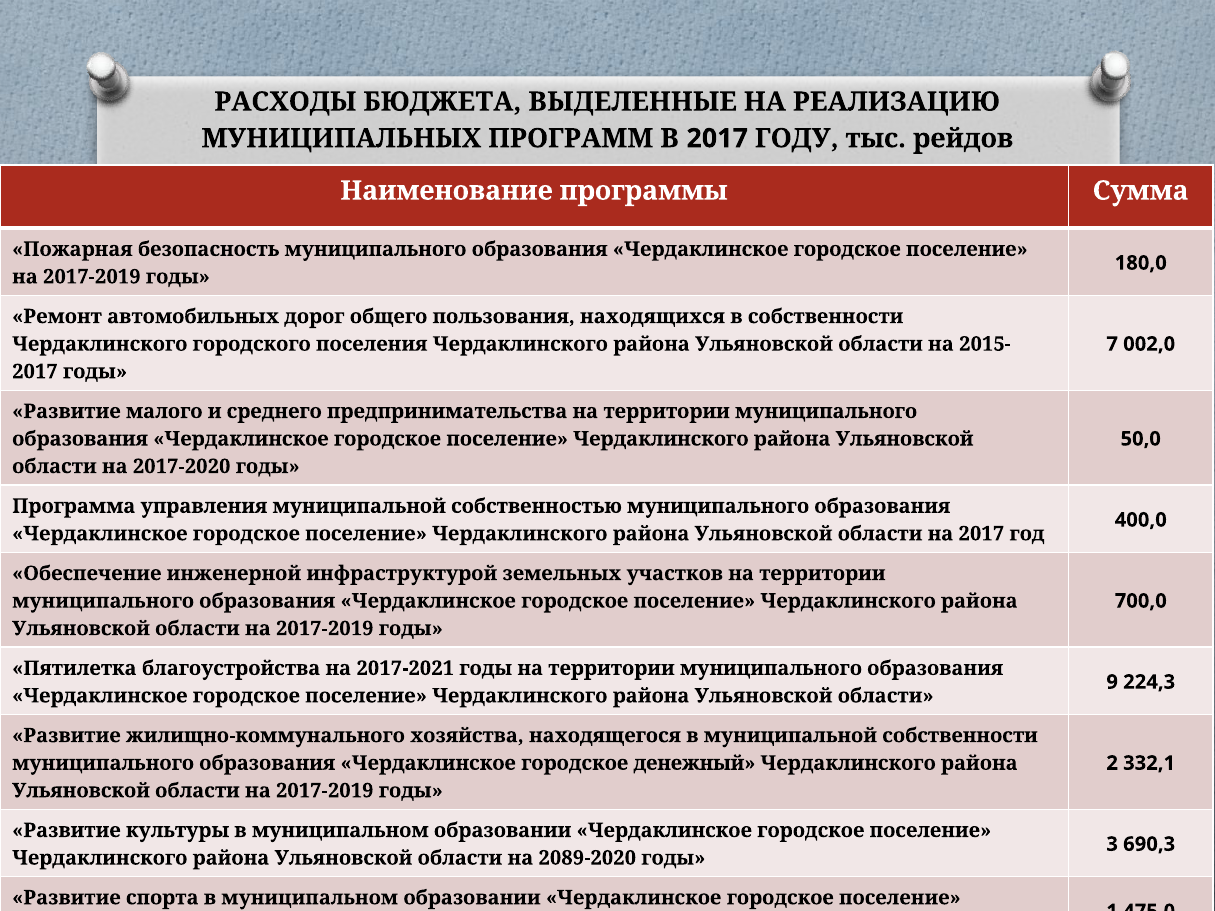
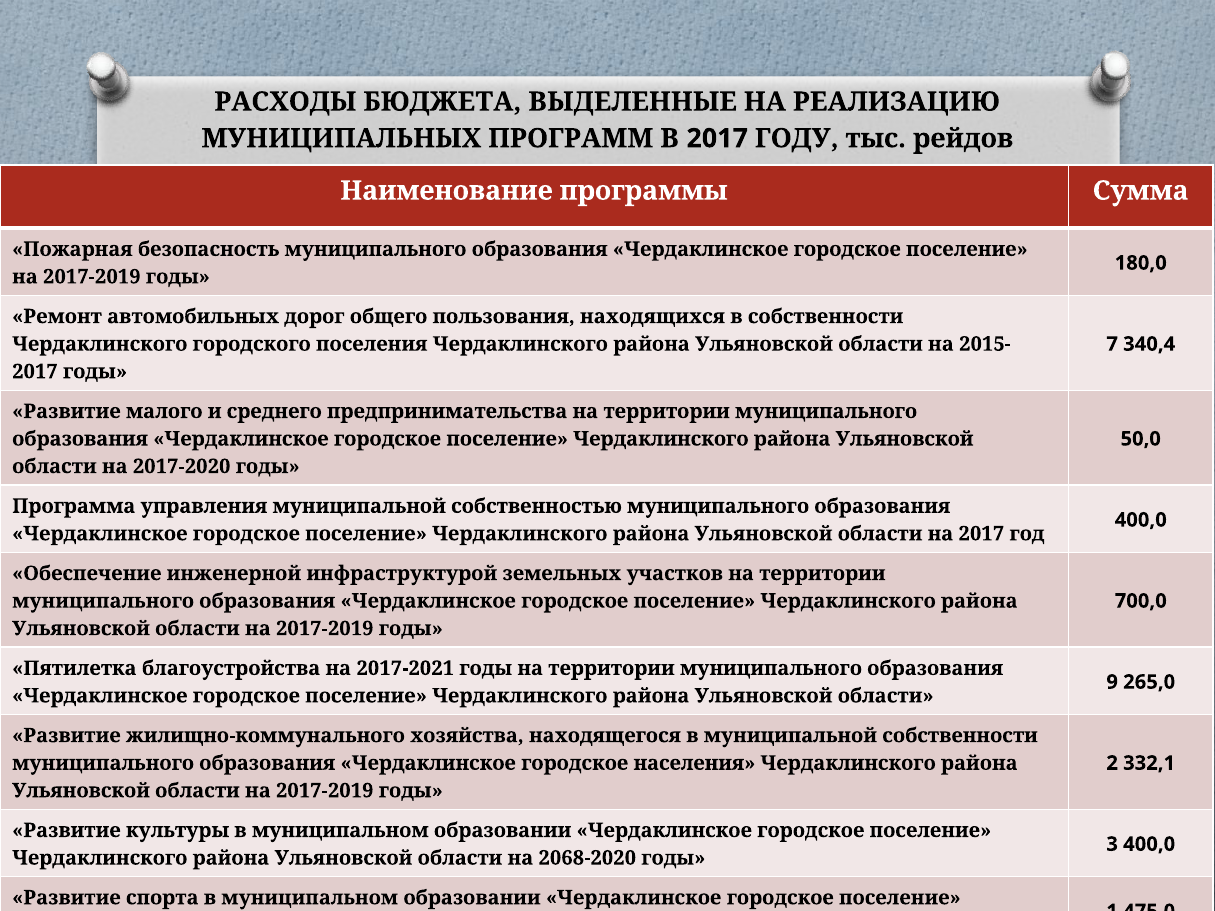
002,0: 002,0 -> 340,4 (1149, 344)
224,3: 224,3 -> 265,0 (1149, 682)
денежный: денежный -> населения (694, 763)
3 690,3: 690,3 -> 400,0 (1149, 844)
2089-2020: 2089-2020 -> 2068-2020 (587, 858)
